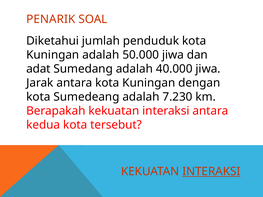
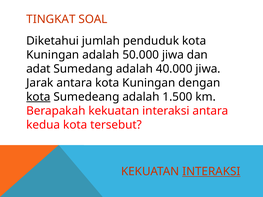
PENARIK: PENARIK -> TINGKAT (51, 19)
kota underline: none -> present (38, 97)
7.230: 7.230 -> 1.500 (178, 97)
